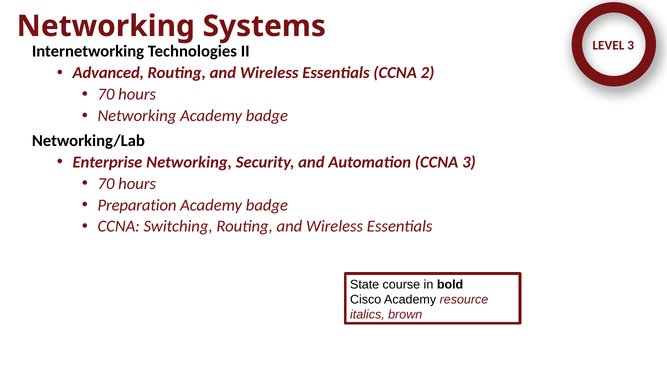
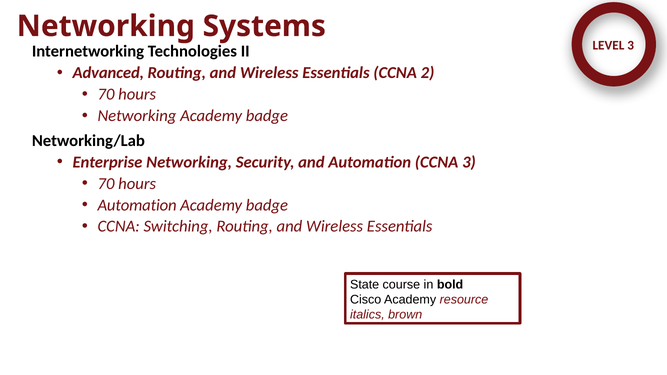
Preparation: Preparation -> Automation (137, 205)
